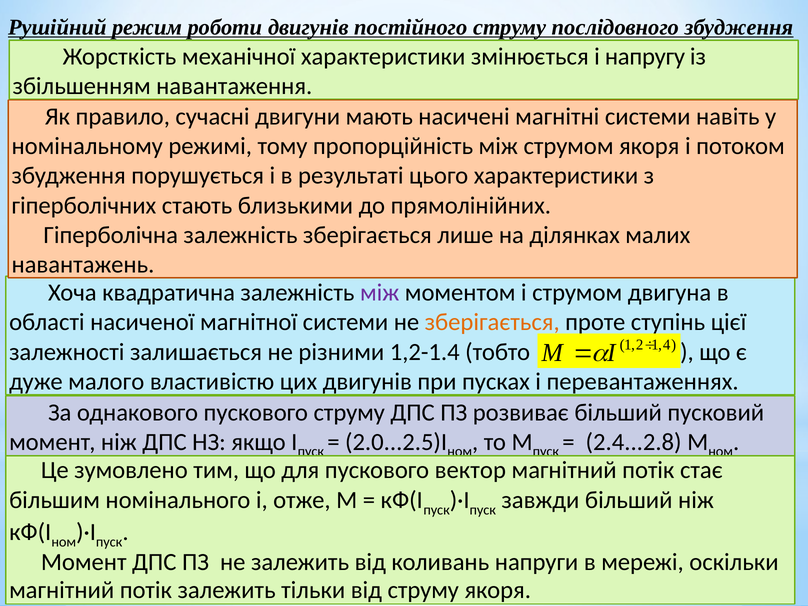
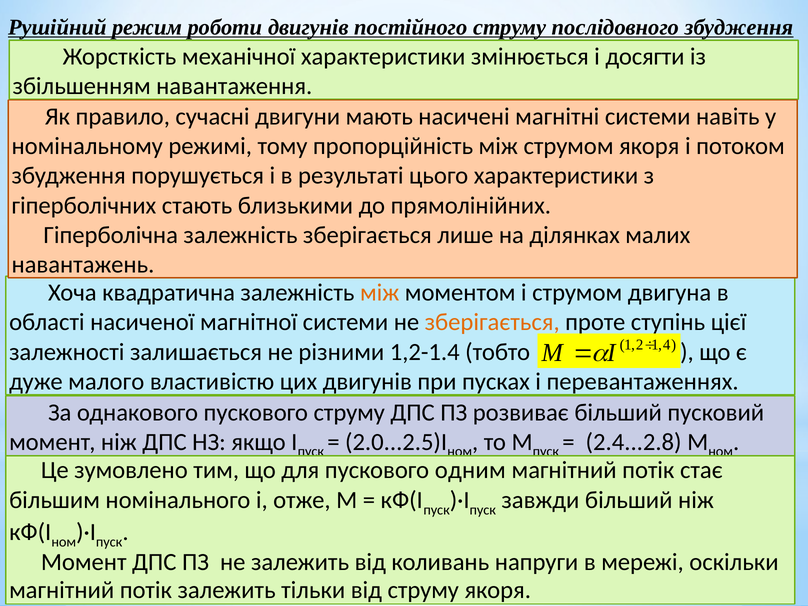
напругу: напругу -> досягти (645, 57)
між colour: purple -> orange (380, 293)
вектор: вектор -> одним (470, 470)
